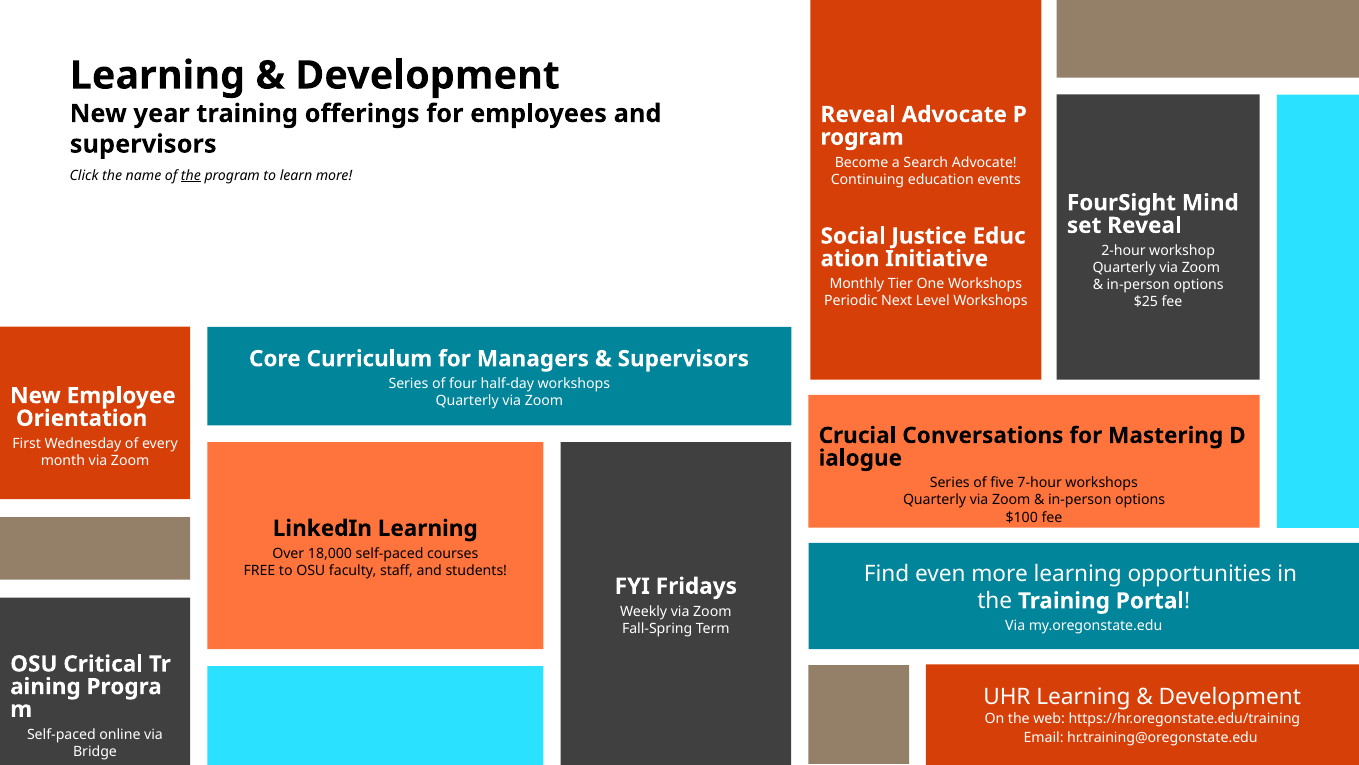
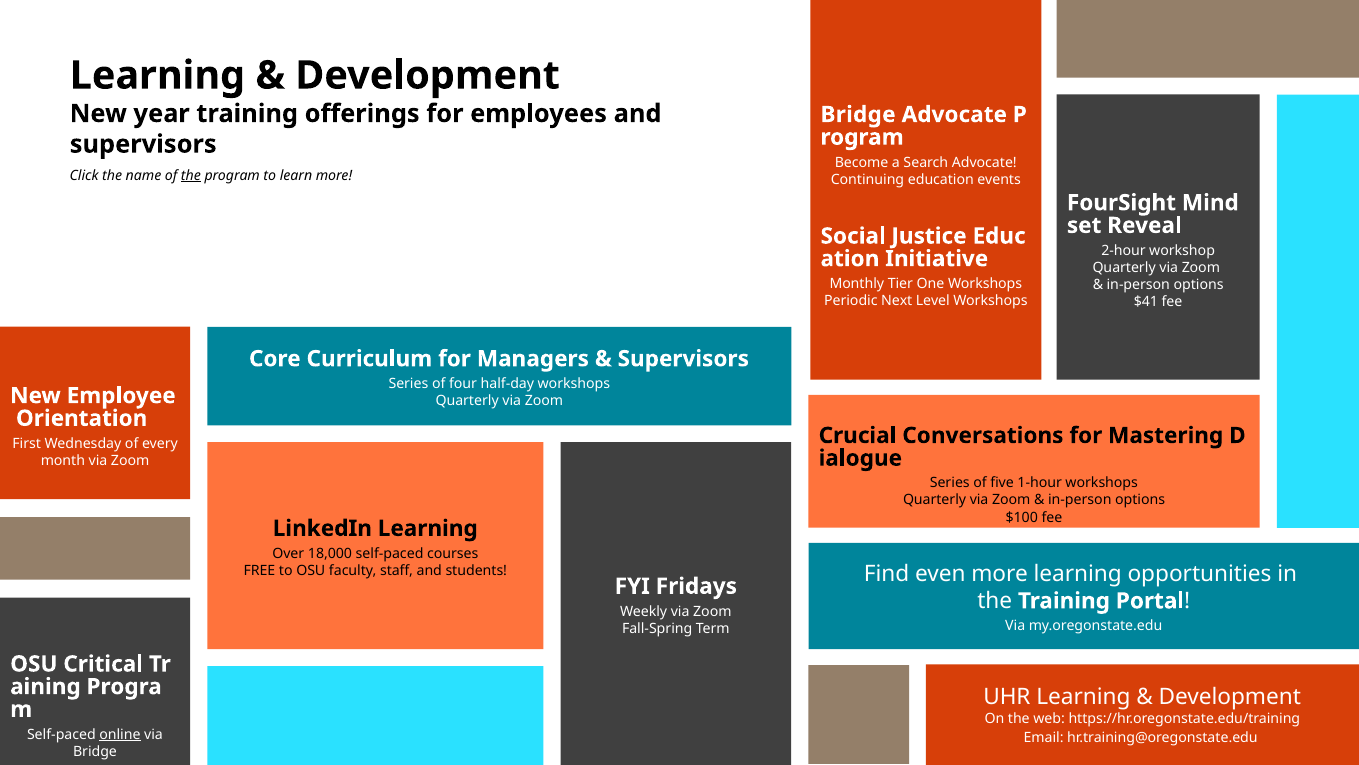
Reveal: Reveal -> Bridge (858, 115)
$25: $25 -> $41 (1146, 301)
7-hour: 7-hour -> 1-hour (1040, 483)
online underline: none -> present (120, 734)
